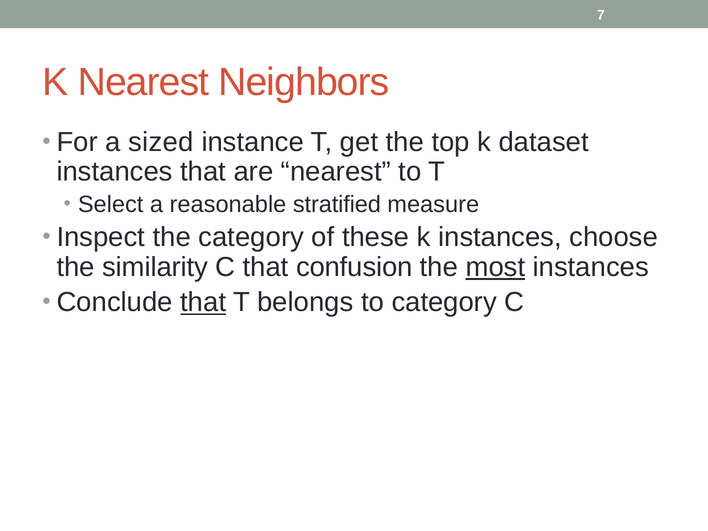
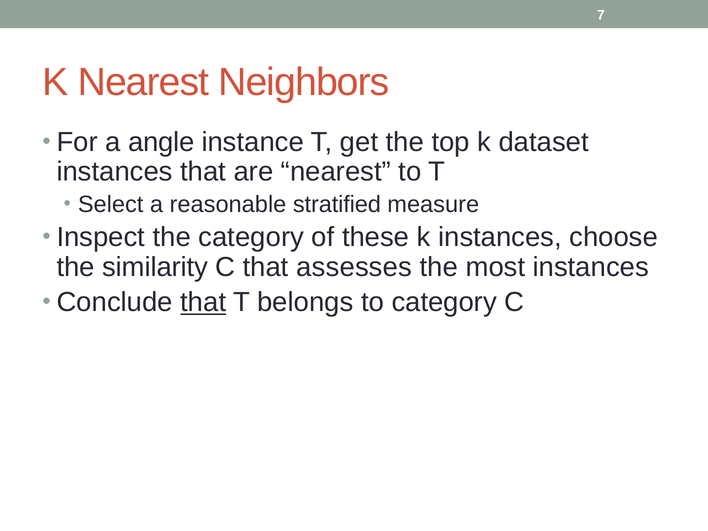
sized: sized -> angle (161, 142)
confusion: confusion -> assesses (354, 267)
most underline: present -> none (495, 267)
